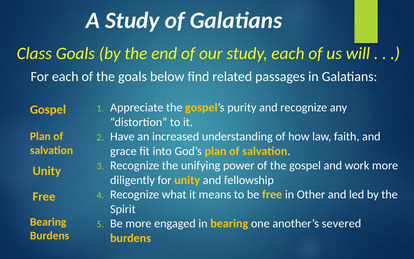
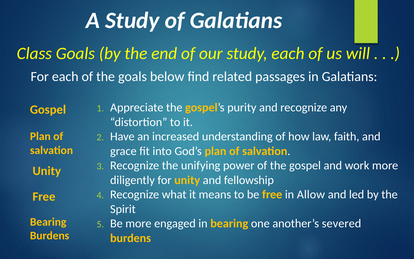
Other: Other -> Allow (311, 194)
